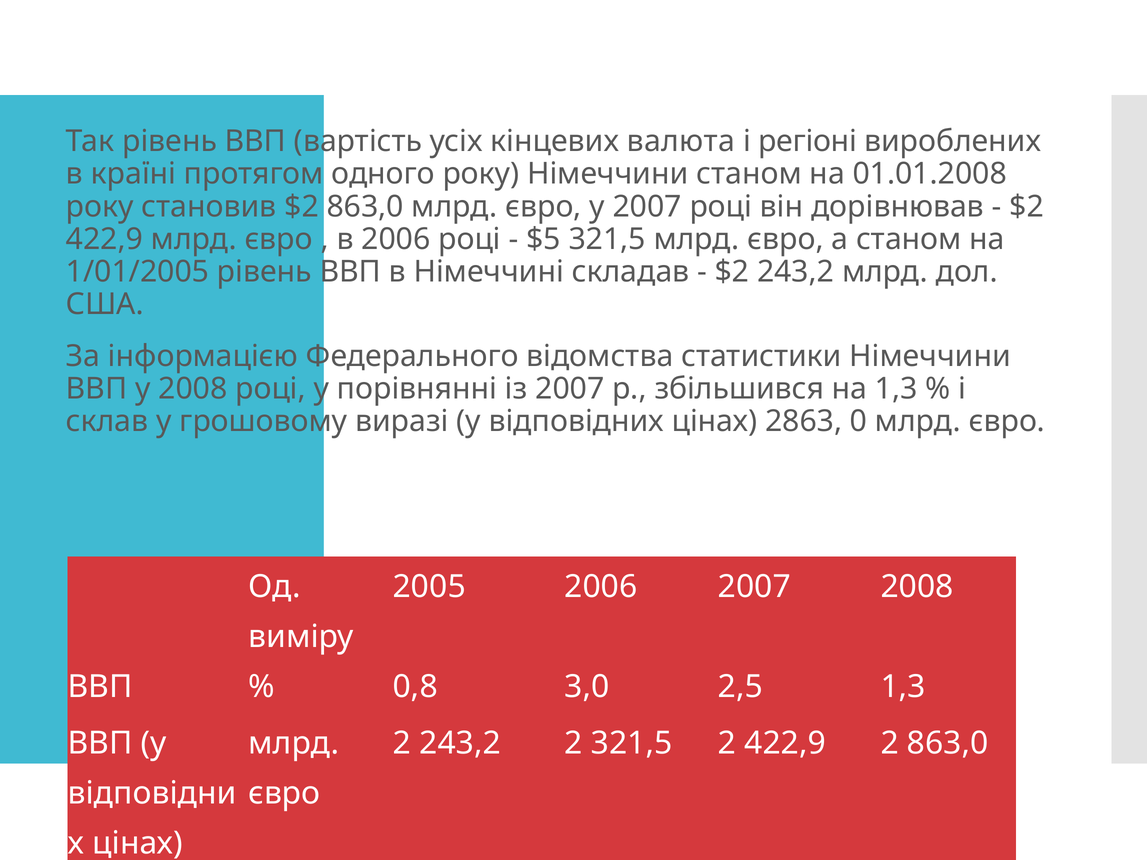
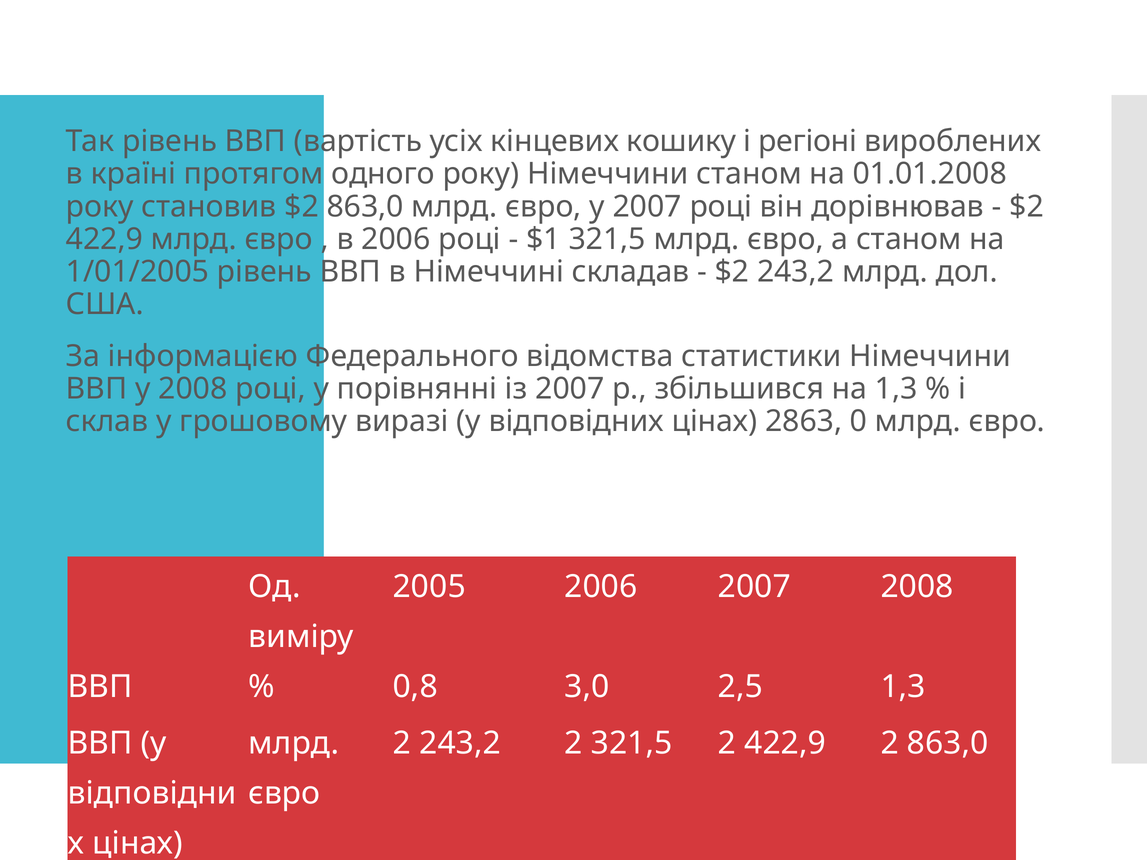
валюта: валюта -> кошику (681, 141)
$5: $5 -> $1 (543, 239)
